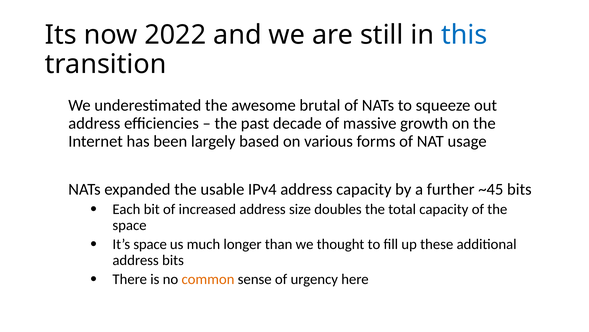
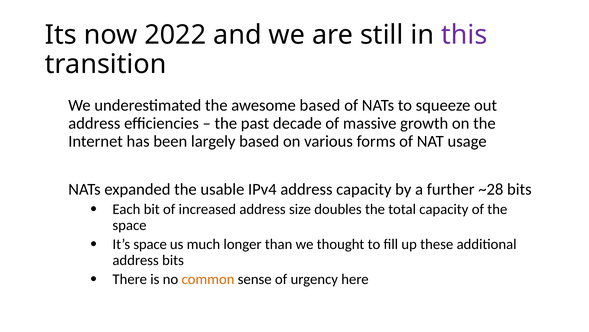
this colour: blue -> purple (464, 35)
awesome brutal: brutal -> based (320, 105)
~45: ~45 -> ~28 (491, 189)
